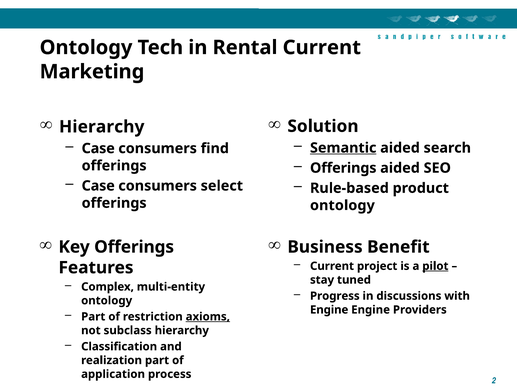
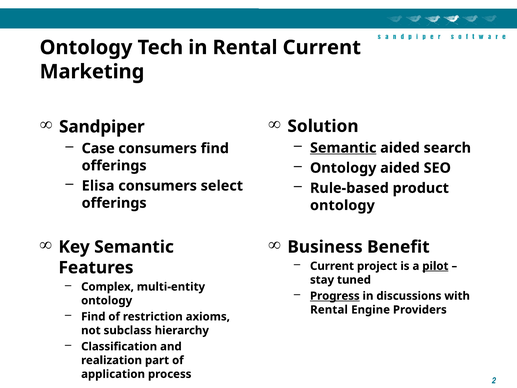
Hierarchy: Hierarchy -> Sandpiper (102, 127)
Offerings: Offerings -> Ontology (343, 168)
Case: Case -> Elisa (98, 186)
Key Offerings: Offerings -> Semantic (134, 247)
Progress underline: none -> present (335, 296)
Engine: Engine -> Rental (329, 310)
Part: Part -> Find (93, 316)
axioms underline: present -> none (208, 316)
